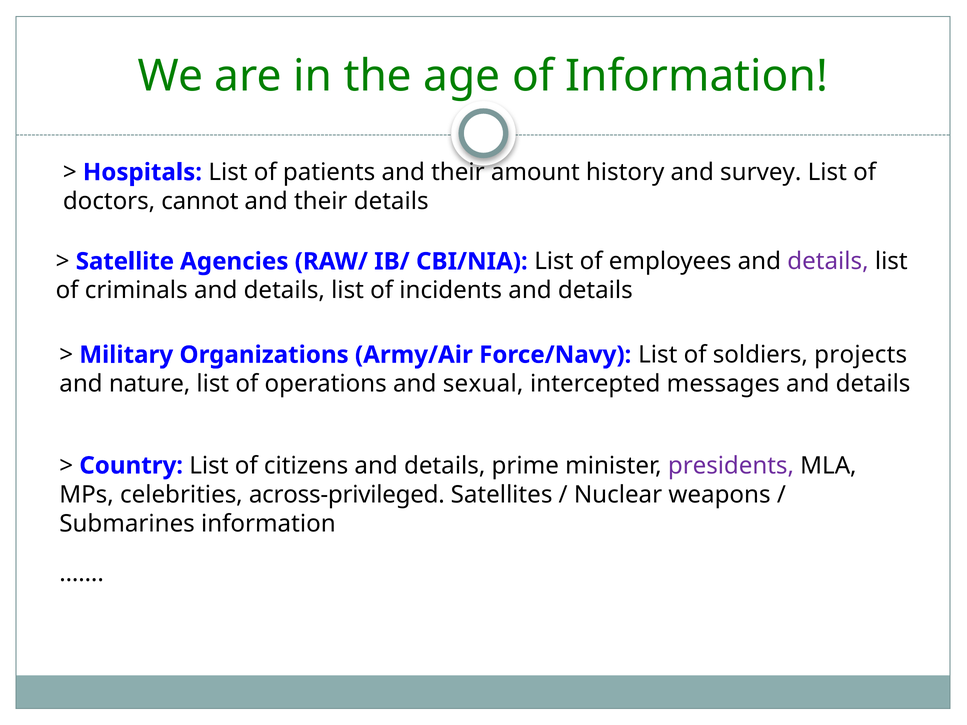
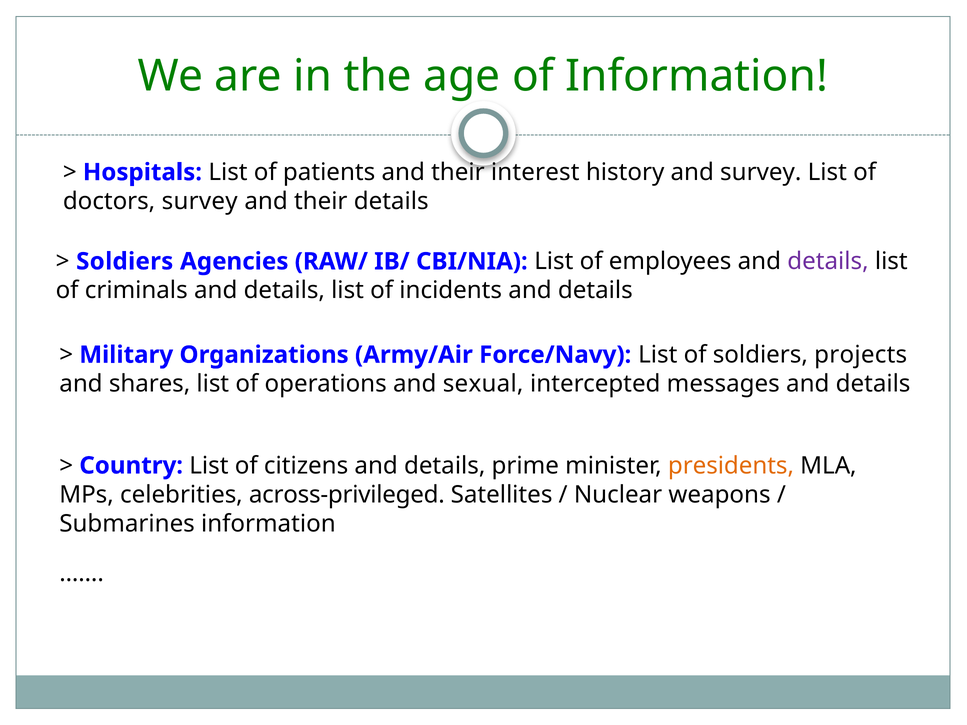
amount: amount -> interest (535, 172)
doctors cannot: cannot -> survey (200, 201)
Satellite: Satellite -> Soldiers (125, 262)
nature: nature -> shares (150, 384)
presidents colour: purple -> orange (731, 466)
